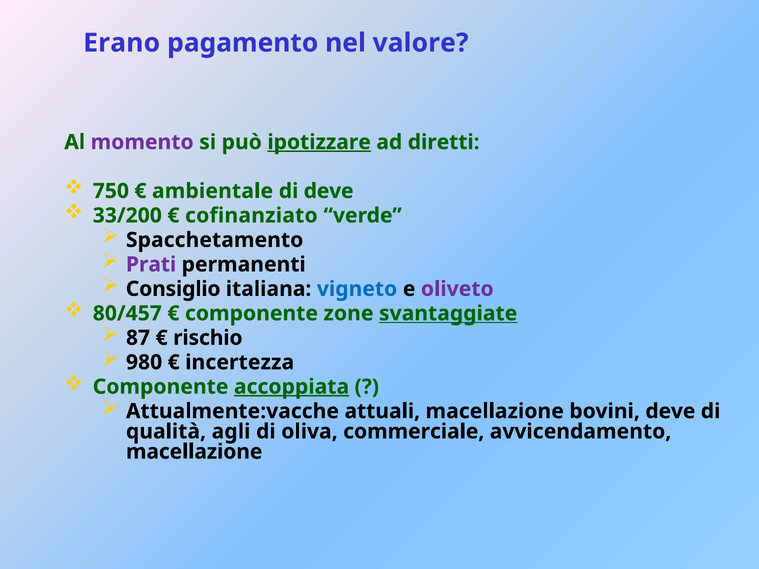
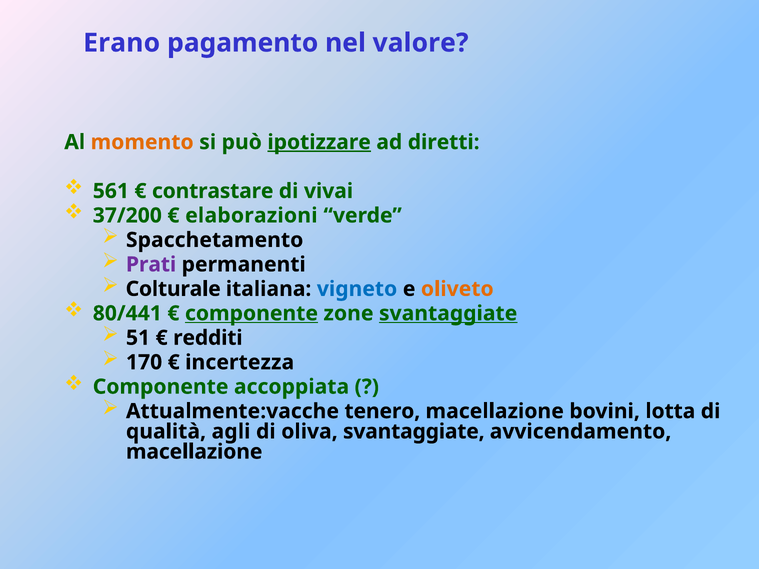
momento colour: purple -> orange (142, 142)
750: 750 -> 561 (111, 191)
ambientale: ambientale -> contrastare (213, 191)
di deve: deve -> vivai (329, 191)
33/200: 33/200 -> 37/200 (127, 216)
cofinanziato: cofinanziato -> elaborazioni (251, 216)
Consiglio: Consiglio -> Colturale (173, 289)
oliveto colour: purple -> orange (457, 289)
80/457: 80/457 -> 80/441 (127, 314)
componente underline: none -> present (251, 314)
87: 87 -> 51 (138, 338)
rischio: rischio -> redditi (208, 338)
980: 980 -> 170 (144, 362)
accoppiata underline: present -> none (292, 387)
attuali: attuali -> tenero (382, 411)
bovini deve: deve -> lotta (670, 411)
oliva commerciale: commerciale -> svantaggiate (414, 432)
